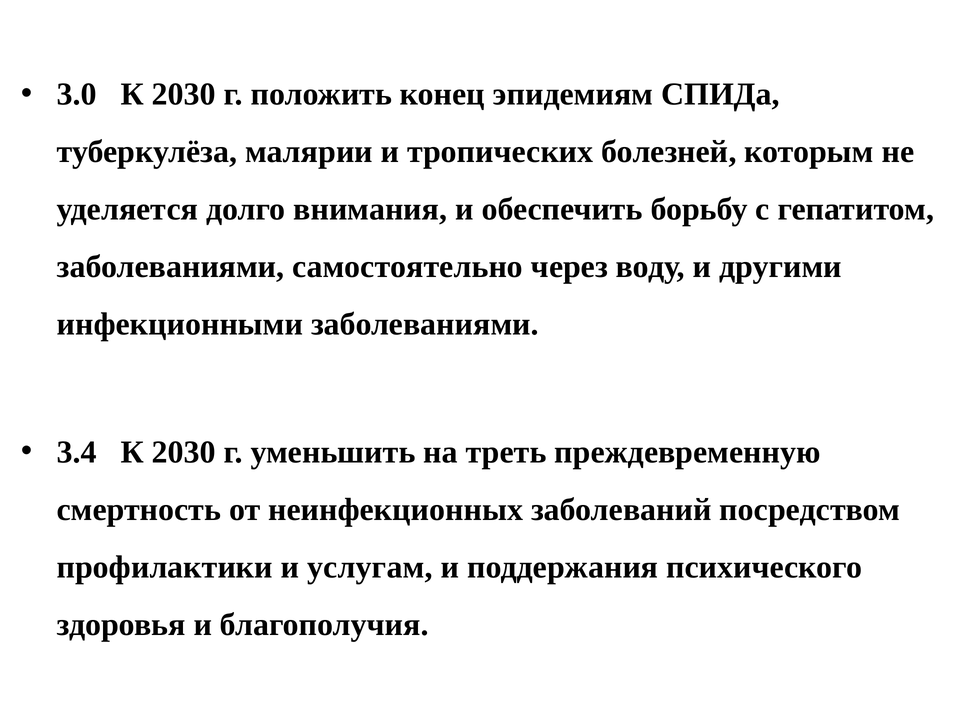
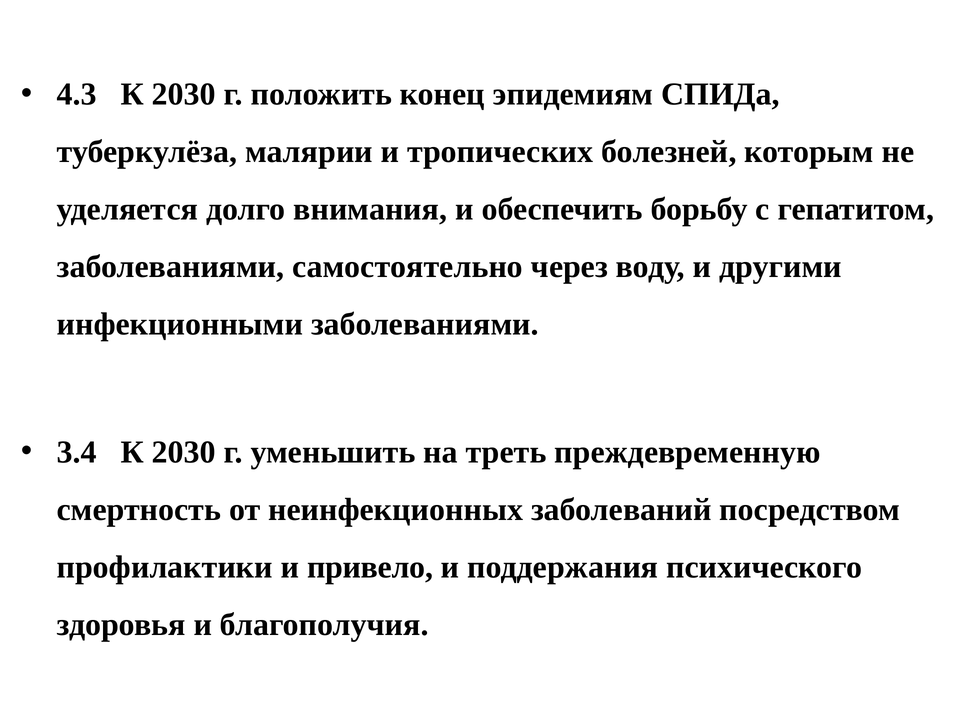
3.0: 3.0 -> 4.3 (77, 94)
услугам: услугам -> привело (370, 567)
